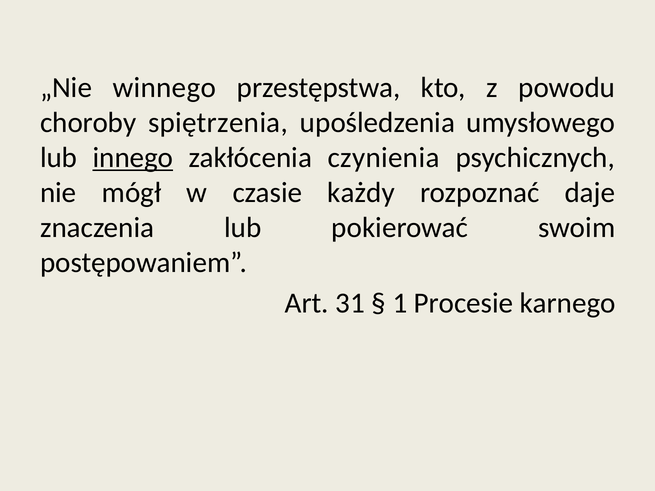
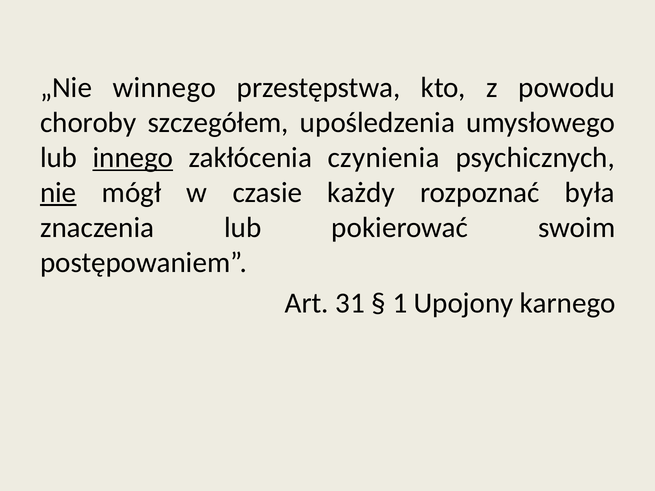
spiętrzenia: spiętrzenia -> szczegółem (218, 123)
nie underline: none -> present (58, 193)
daje: daje -> była (590, 193)
Procesie: Procesie -> Upojony (464, 303)
